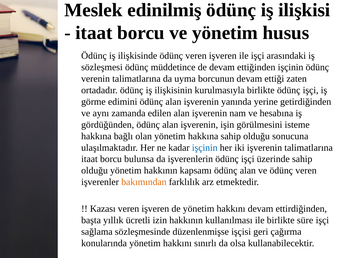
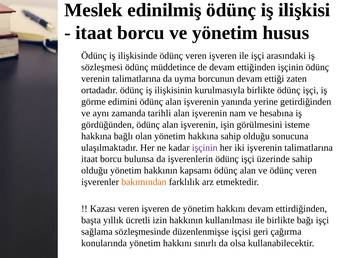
edilen: edilen -> tarihli (160, 113)
işçinin colour: blue -> purple (205, 148)
süre: süre -> bağı (305, 220)
